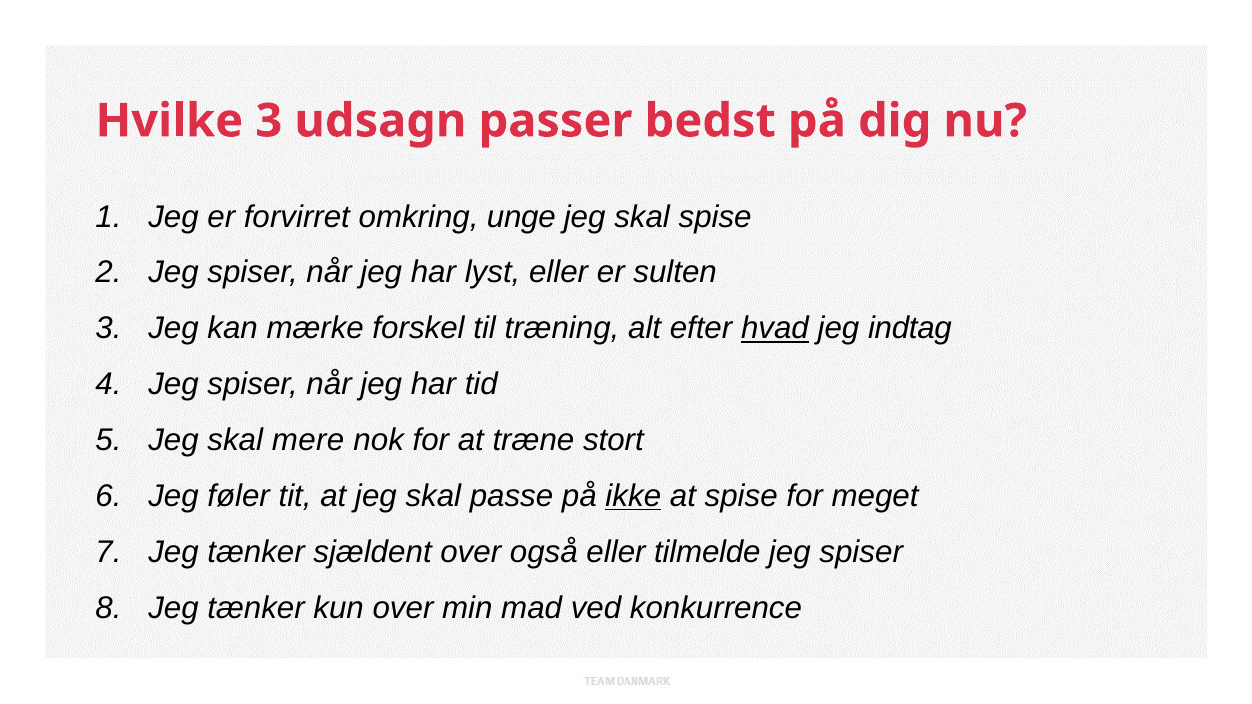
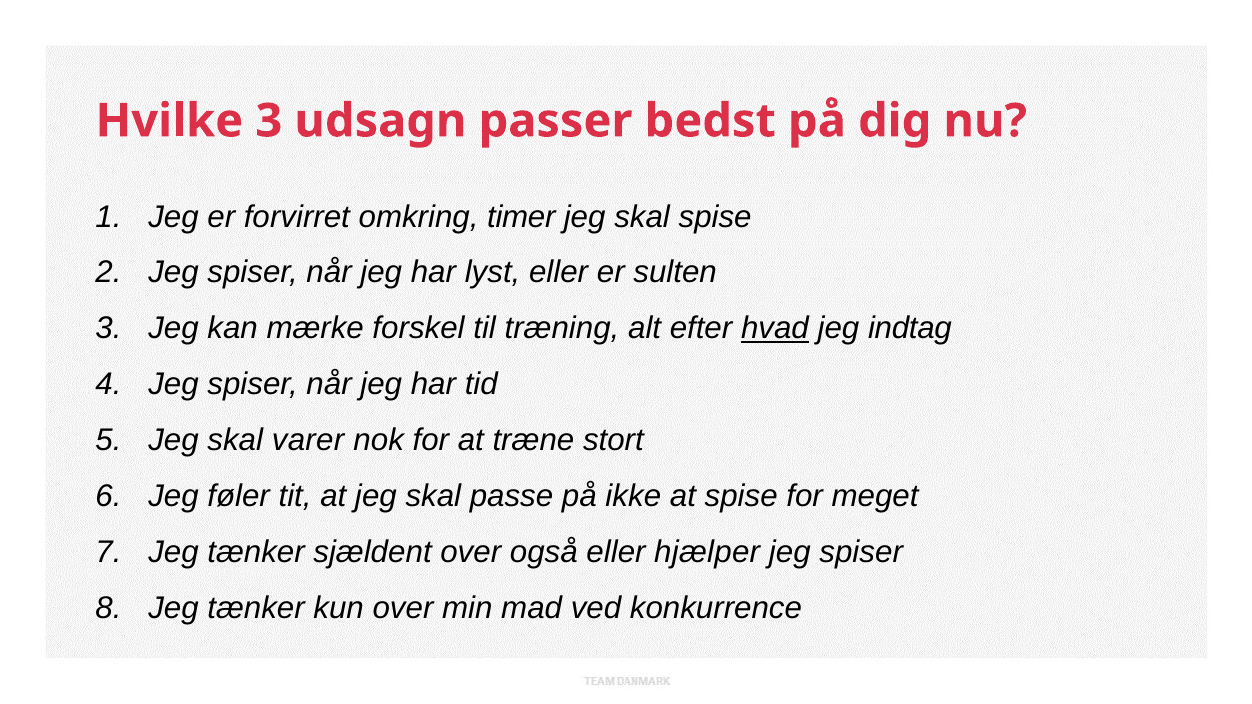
unge: unge -> timer (521, 217)
mere: mere -> varer (308, 440)
ikke underline: present -> none (633, 496)
tilmelde: tilmelde -> hjælper (707, 552)
